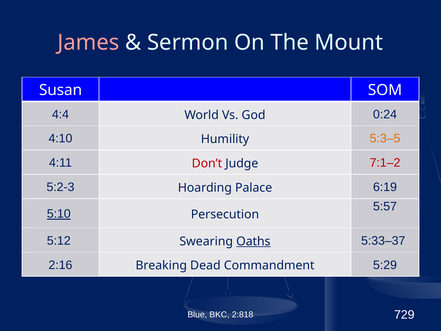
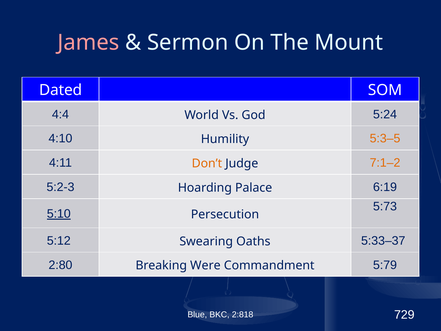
Susan: Susan -> Dated (61, 90)
0:24: 0:24 -> 5:24 (385, 114)
Don’t colour: red -> orange (207, 163)
7:1–2 colour: red -> orange (385, 163)
5:57: 5:57 -> 5:73 (385, 206)
Oaths underline: present -> none (253, 241)
2:16: 2:16 -> 2:80 (60, 265)
Dead: Dead -> Were (205, 265)
5:29: 5:29 -> 5:79 (385, 265)
